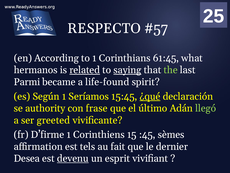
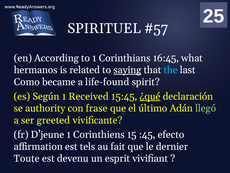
RESPECTO: RESPECTO -> SPIRITUEL (104, 28)
61:45: 61:45 -> 16:45 (166, 58)
related underline: present -> none (85, 70)
the colour: light green -> light blue (171, 70)
Parmi: Parmi -> Como (27, 82)
Seríamos: Seríamos -> Received (89, 96)
D’firme: D’firme -> D’jeune (48, 134)
sèmes: sèmes -> efecto (171, 134)
Desea: Desea -> Toute (27, 158)
devenu underline: present -> none (73, 158)
